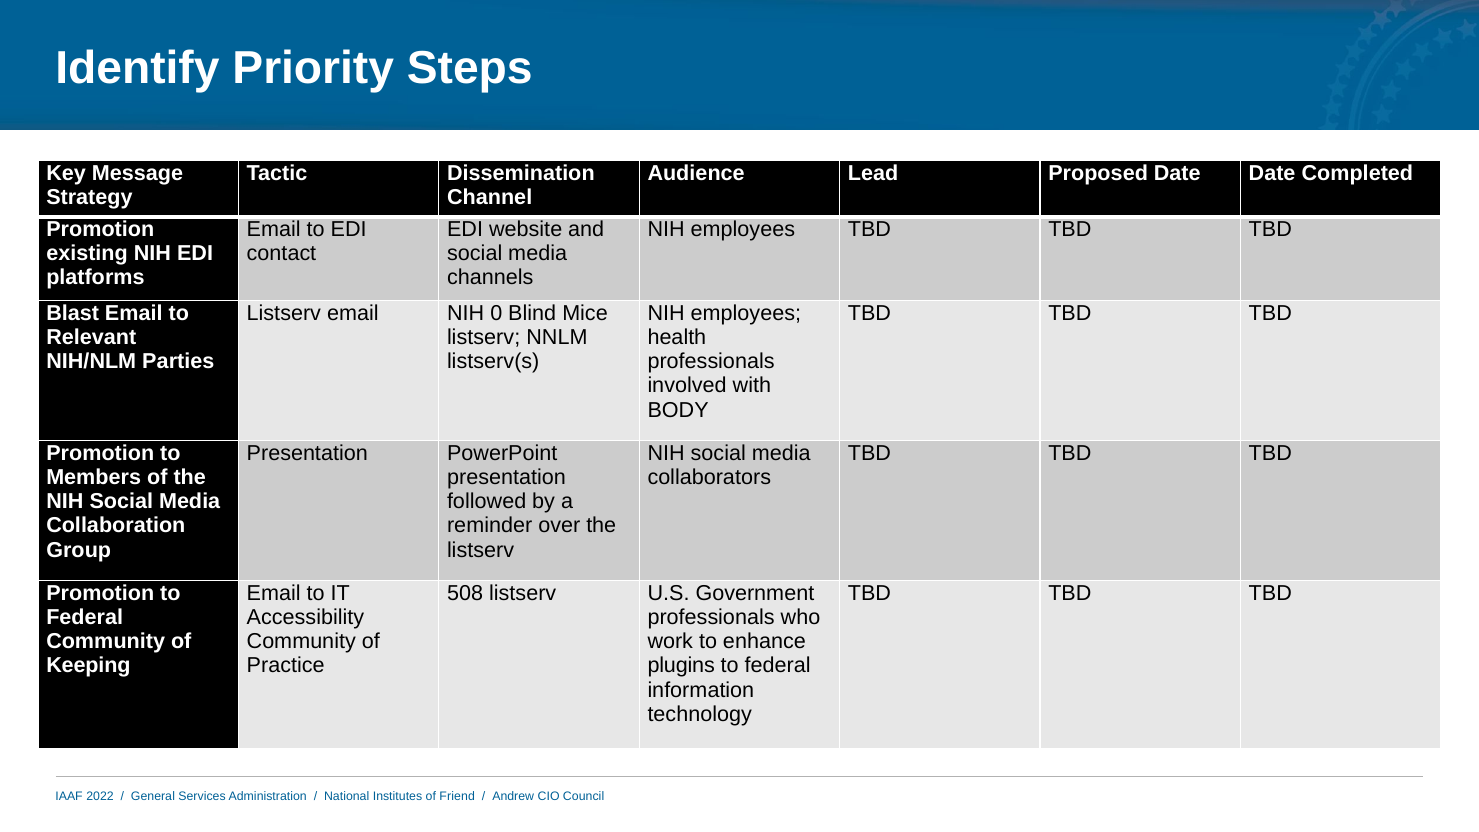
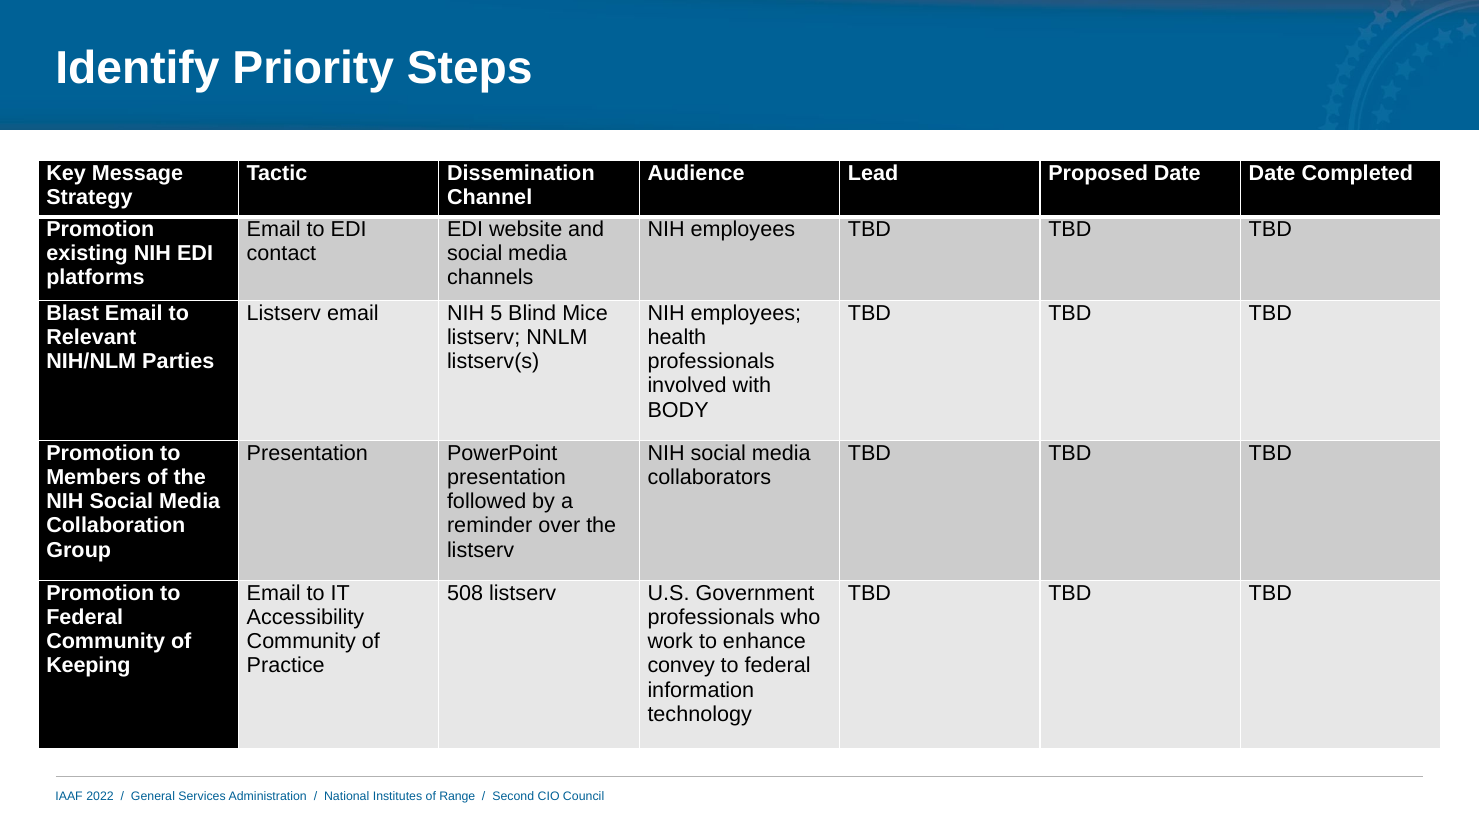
0: 0 -> 5 (496, 313)
plugins: plugins -> convey (681, 666)
Friend: Friend -> Range (457, 797)
Andrew: Andrew -> Second (513, 797)
